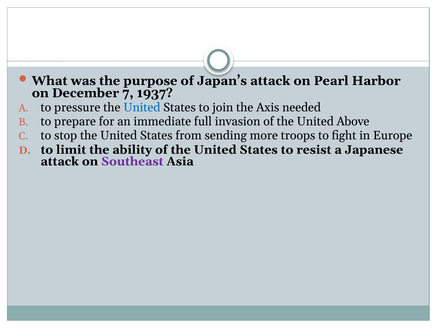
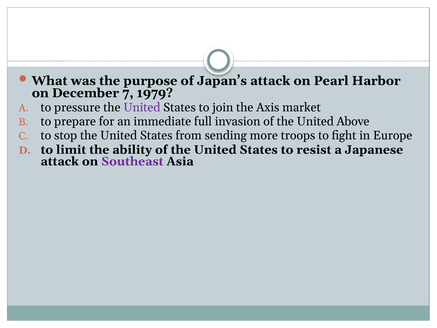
1937: 1937 -> 1979 (155, 93)
United colour: blue -> purple (142, 107)
needed: needed -> market (302, 107)
